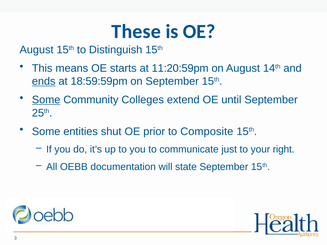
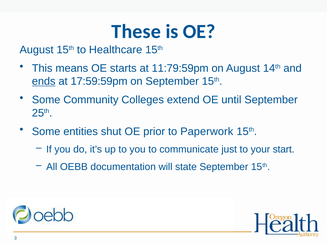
Distinguish: Distinguish -> Healthcare (116, 50)
11:20:59pm: 11:20:59pm -> 11:79:59pm (180, 68)
18:59:59pm: 18:59:59pm -> 17:59:59pm (99, 81)
Some underline: present -> none (46, 100)
Composite: Composite -> Paperwork (207, 132)
right: right -> start (284, 149)
